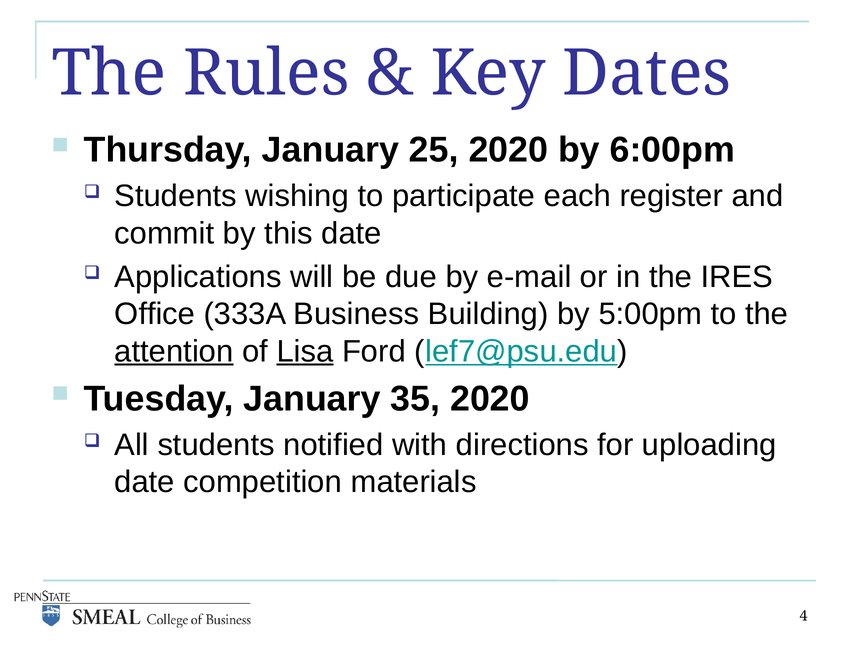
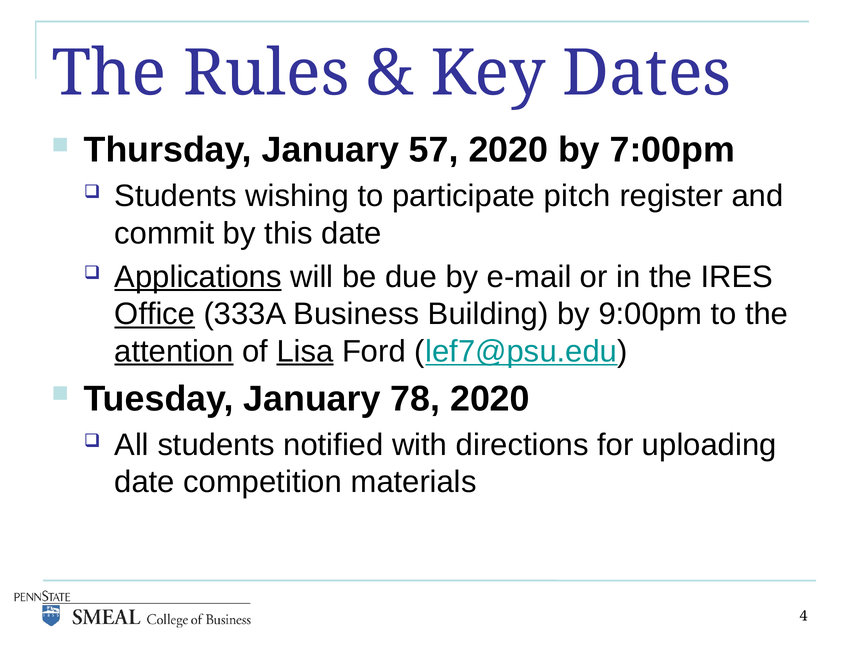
25: 25 -> 57 (434, 150)
6:00pm: 6:00pm -> 7:00pm (672, 150)
each: each -> pitch (577, 196)
Applications underline: none -> present (198, 276)
Office underline: none -> present (155, 314)
5:00pm: 5:00pm -> 9:00pm (650, 314)
35: 35 -> 78 (415, 398)
